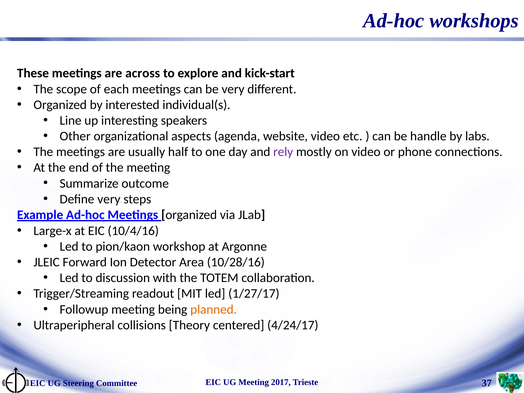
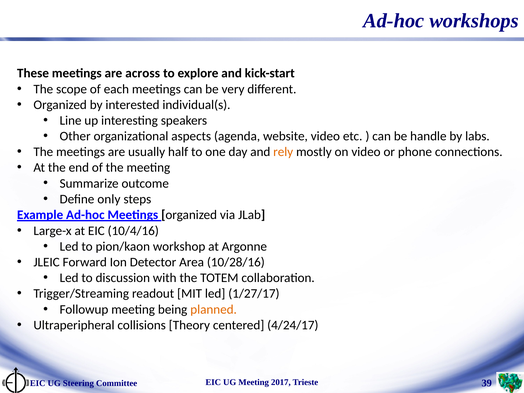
rely colour: purple -> orange (283, 152)
Define very: very -> only (109, 199)
37: 37 -> 39 (487, 383)
